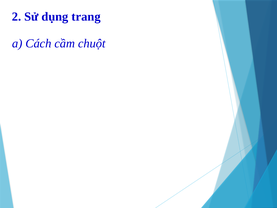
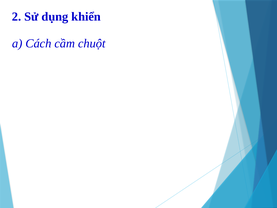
trang: trang -> khiển (86, 17)
